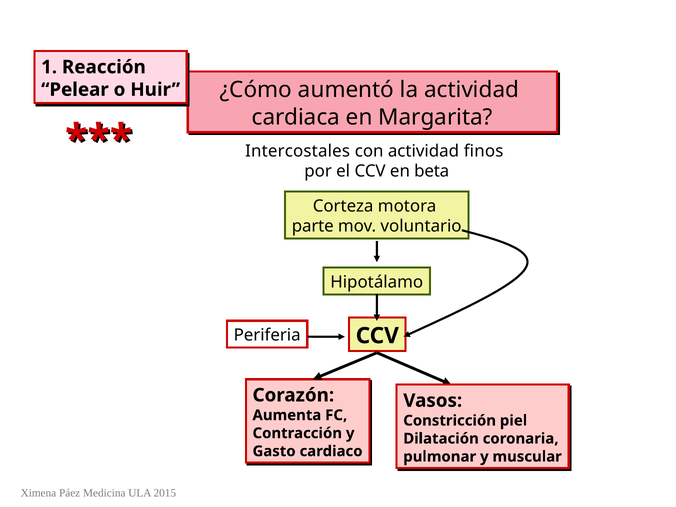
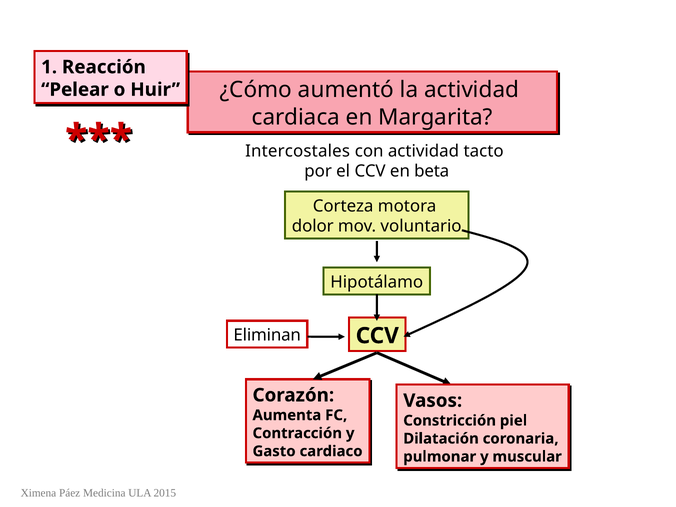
finos: finos -> tacto (484, 151)
parte: parte -> dolor (313, 226)
Periferia: Periferia -> Eliminan (267, 335)
